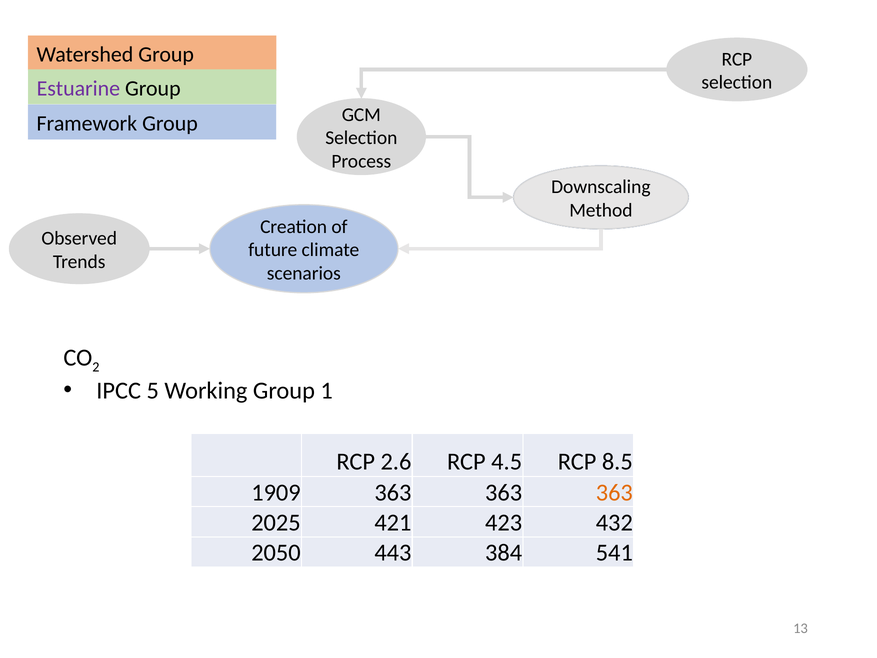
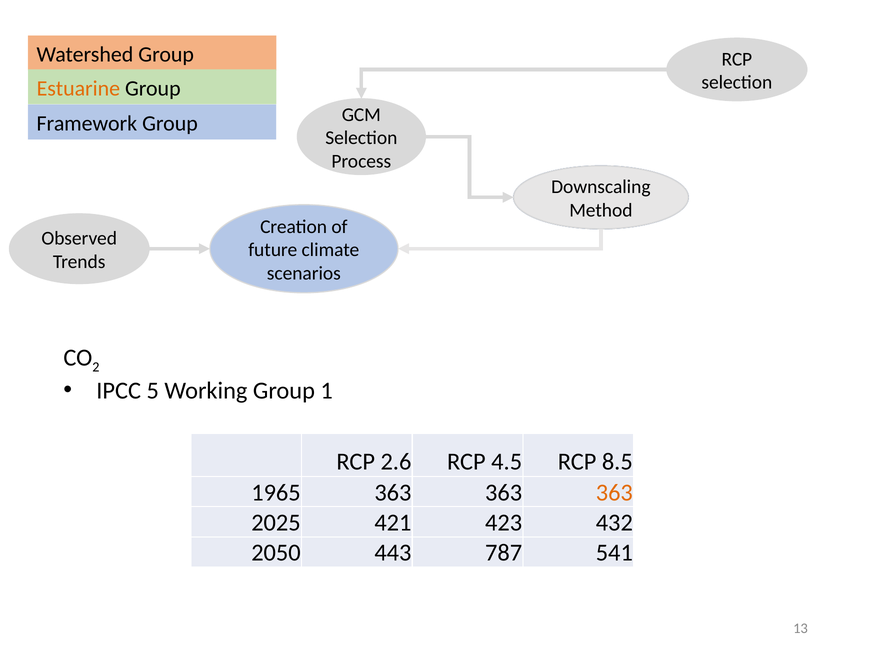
Estuarine colour: purple -> orange (78, 88)
1909: 1909 -> 1965 (276, 492)
384: 384 -> 787 (504, 553)
